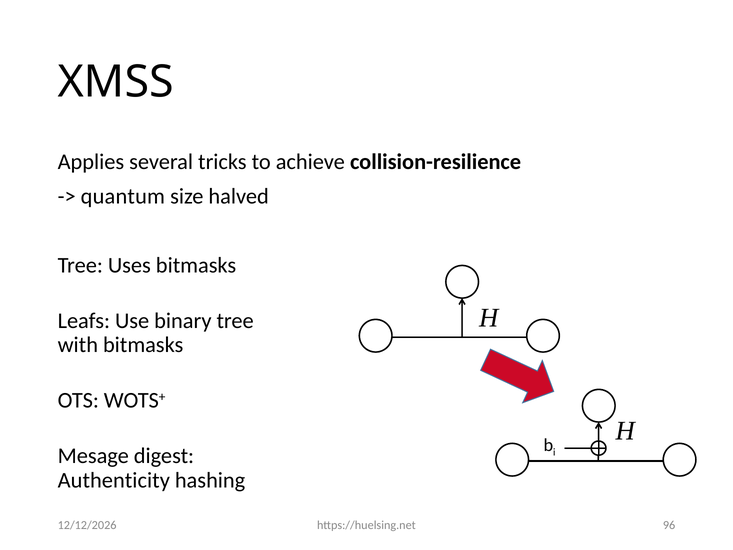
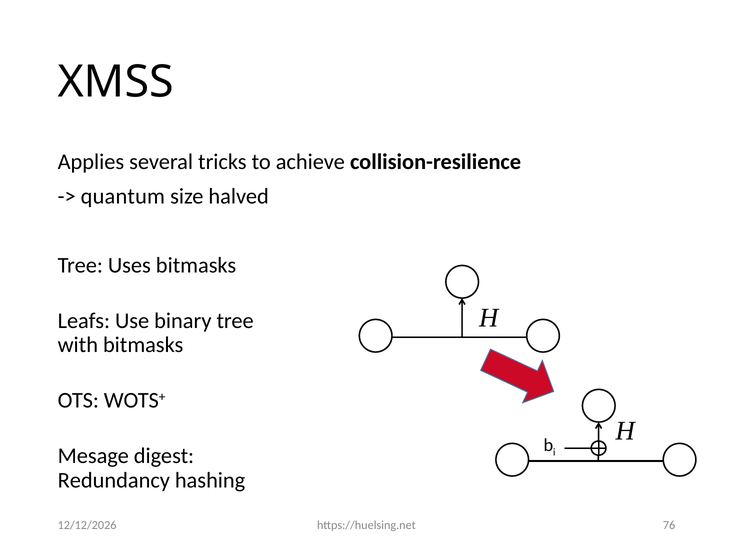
Authenticity: Authenticity -> Redundancy (114, 480)
96: 96 -> 76 (669, 525)
